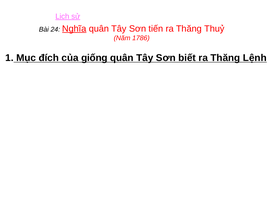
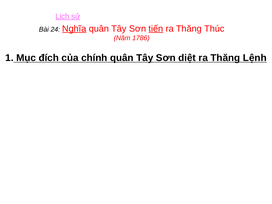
tiến underline: none -> present (156, 29)
Thuỷ: Thuỷ -> Thúc (214, 29)
giống: giống -> chính (94, 58)
biết: biết -> diệt (187, 58)
